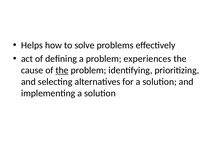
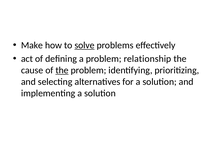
Helps: Helps -> Make (32, 45)
solve underline: none -> present (85, 45)
experiences: experiences -> relationship (147, 59)
